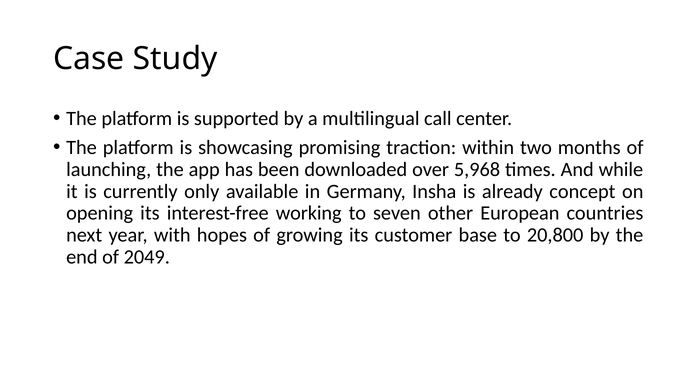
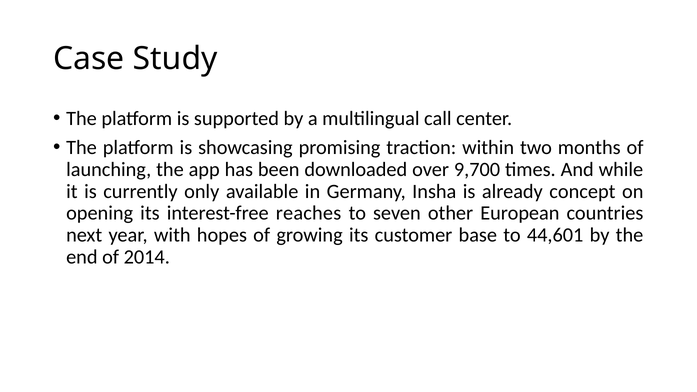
5,968: 5,968 -> 9,700 (477, 169)
working: working -> reaches (309, 213)
20,800: 20,800 -> 44,601 (555, 235)
2049: 2049 -> 2014 (147, 257)
